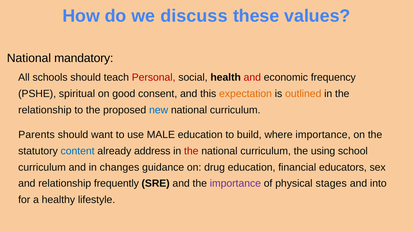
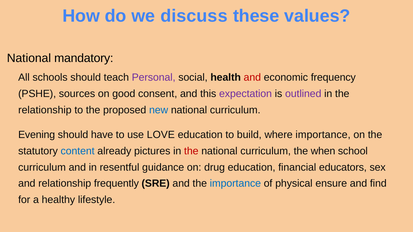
Personal colour: red -> purple (154, 78)
spiritual: spiritual -> sources (77, 94)
expectation colour: orange -> purple (246, 94)
outlined colour: orange -> purple (303, 94)
Parents: Parents -> Evening (37, 135)
want: want -> have (102, 135)
MALE: MALE -> LOVE (161, 135)
address: address -> pictures (152, 151)
using: using -> when (323, 151)
changes: changes -> resentful (120, 167)
importance colour: purple -> blue (235, 184)
stages: stages -> ensure (331, 184)
into: into -> find (378, 184)
